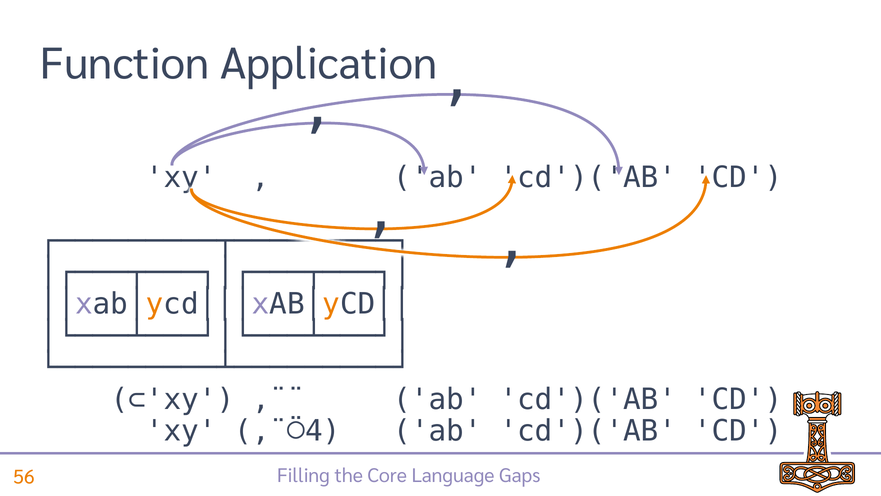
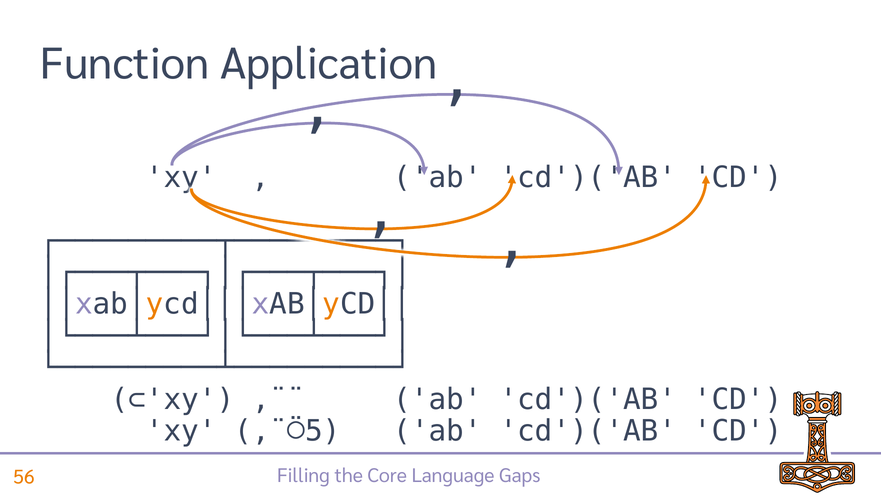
,¨⍥4: ,¨⍥4 -> ,¨⍥5 (287, 431)
